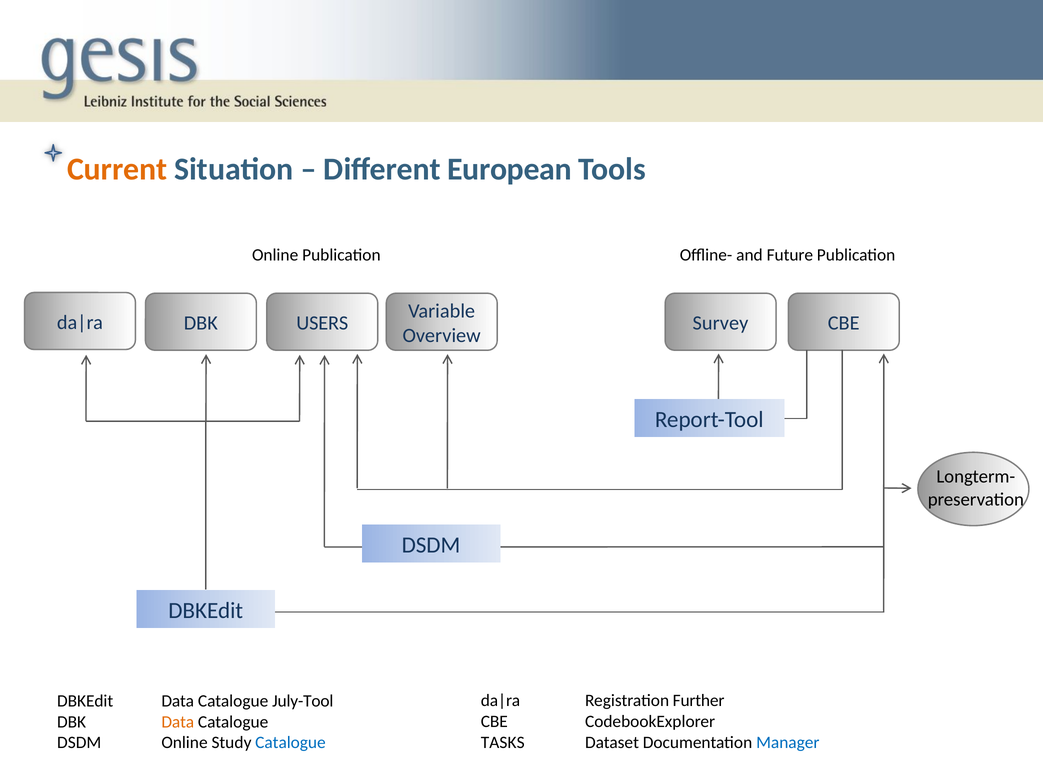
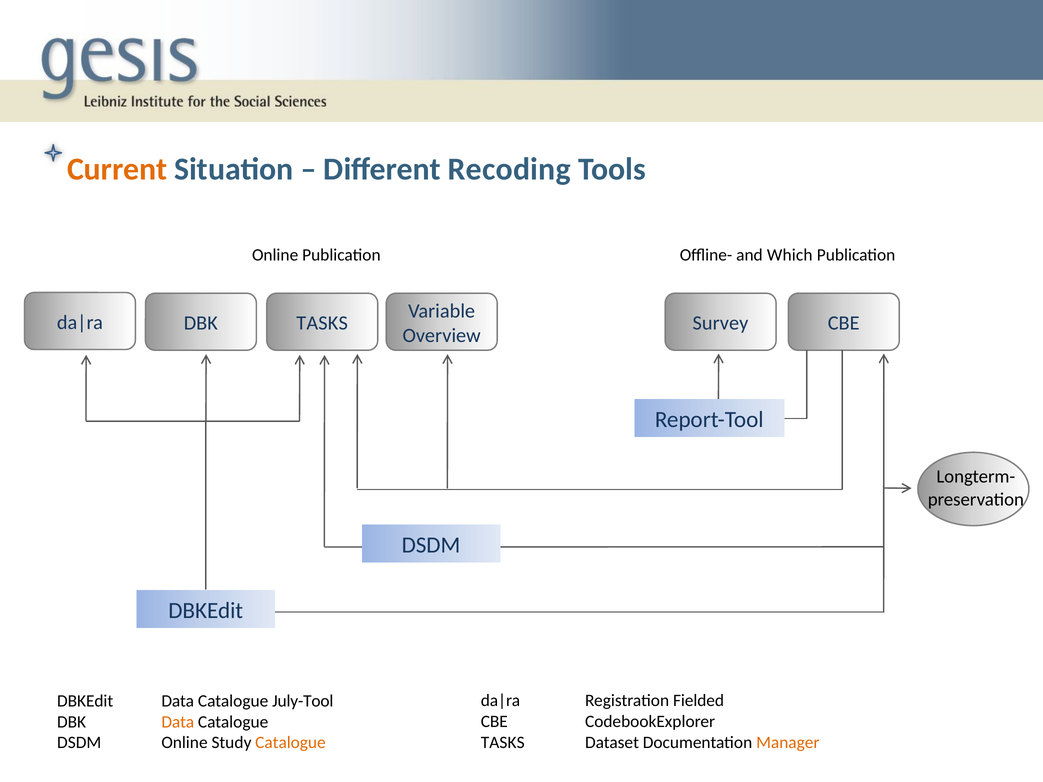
European: European -> Recoding (509, 169)
Future: Future -> Which (790, 255)
DBK USERS: USERS -> TASKS (322, 323)
Further: Further -> Fielded (699, 701)
Manager colour: blue -> orange (788, 743)
Catalogue colour: blue -> orange (290, 743)
